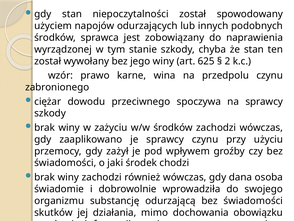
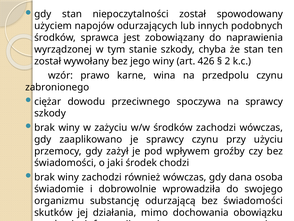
625: 625 -> 426 (206, 61)
